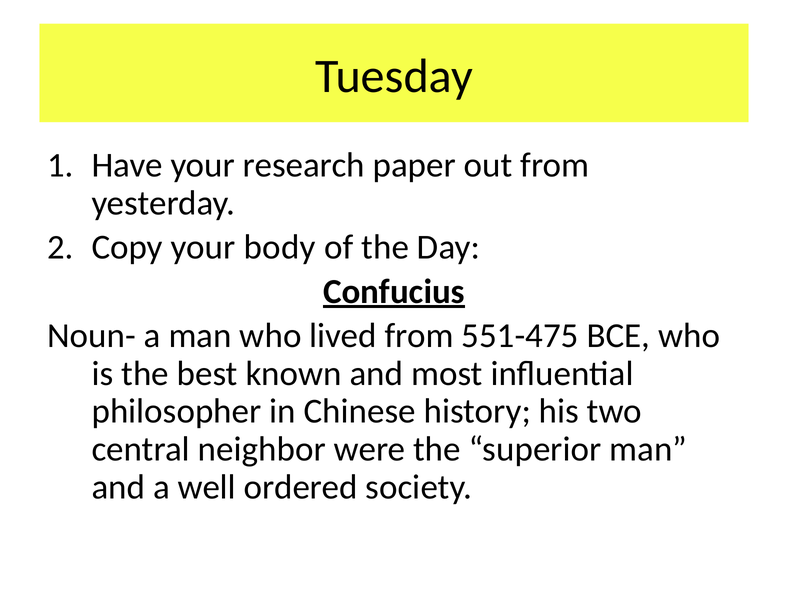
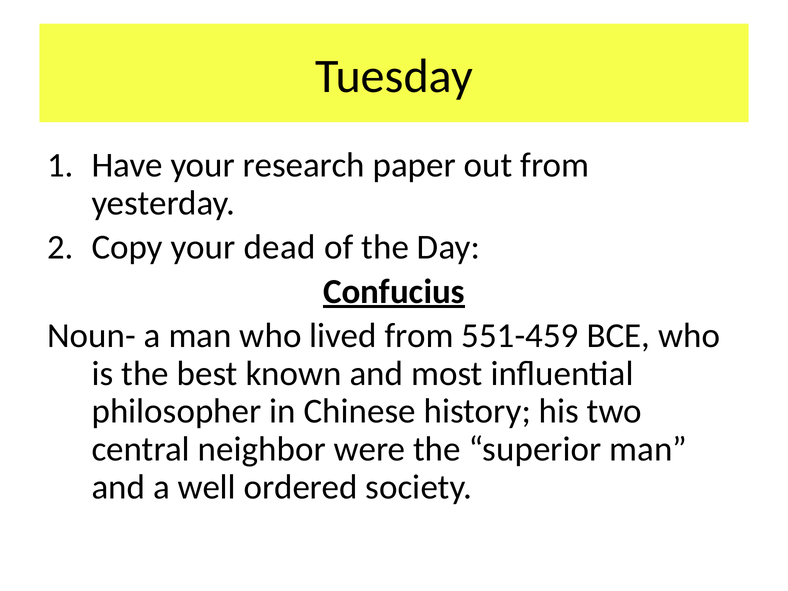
body: body -> dead (280, 247)
551-475: 551-475 -> 551-459 (520, 336)
